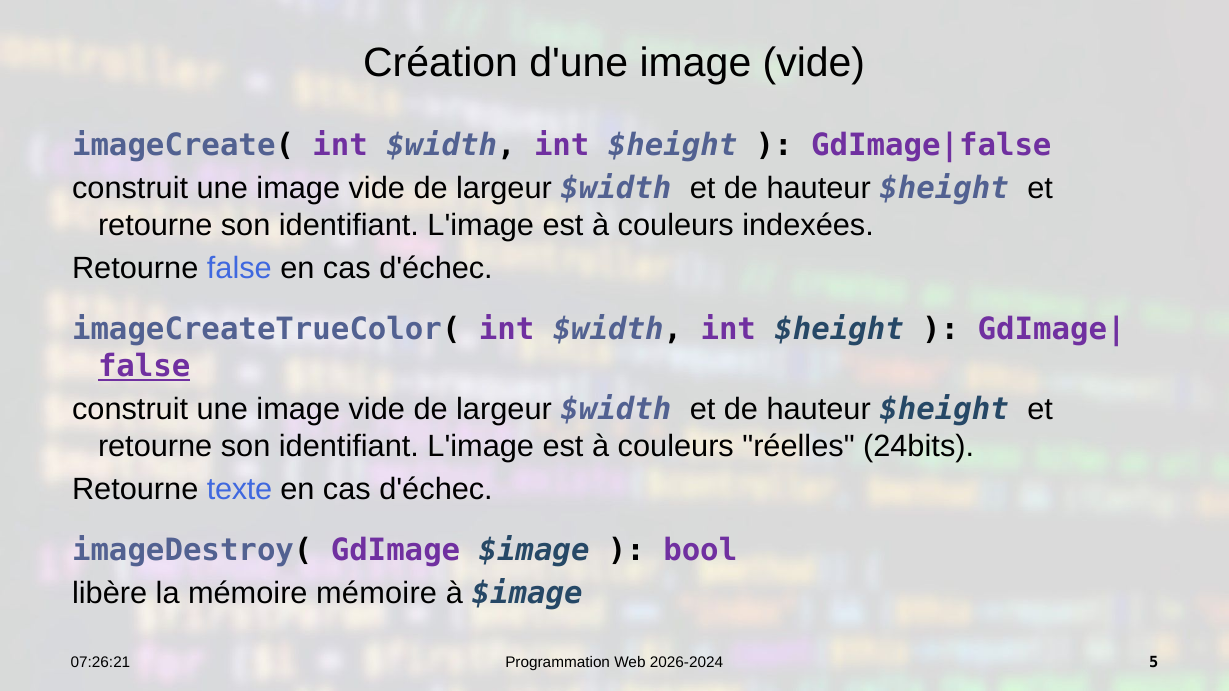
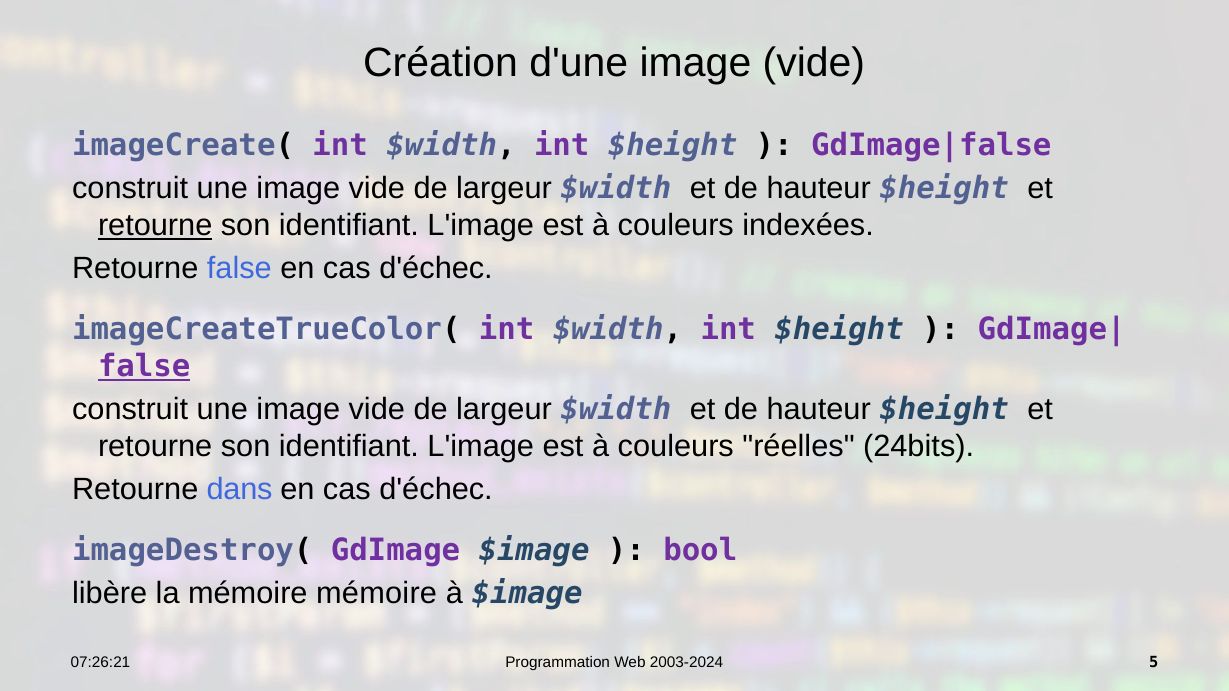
retourne underline: none -> present (155, 226)
texte: texte -> dans (240, 489)
2026-2024: 2026-2024 -> 2003-2024 (686, 663)
